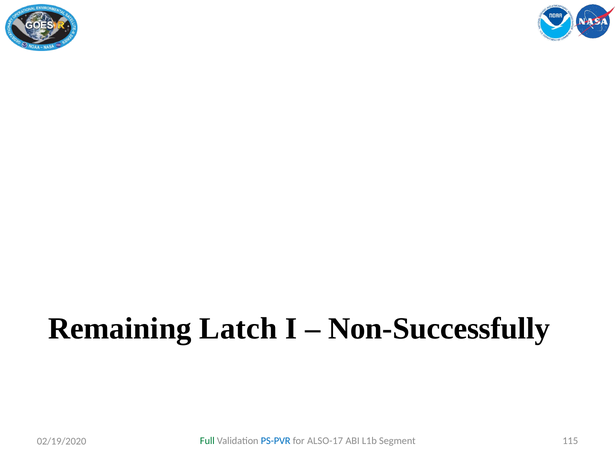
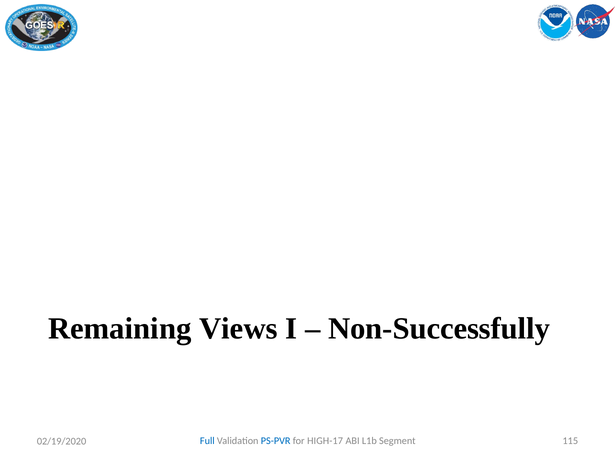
Latch: Latch -> Views (238, 328)
Full colour: green -> blue (207, 440)
ALSO-17: ALSO-17 -> HIGH-17 (325, 440)
